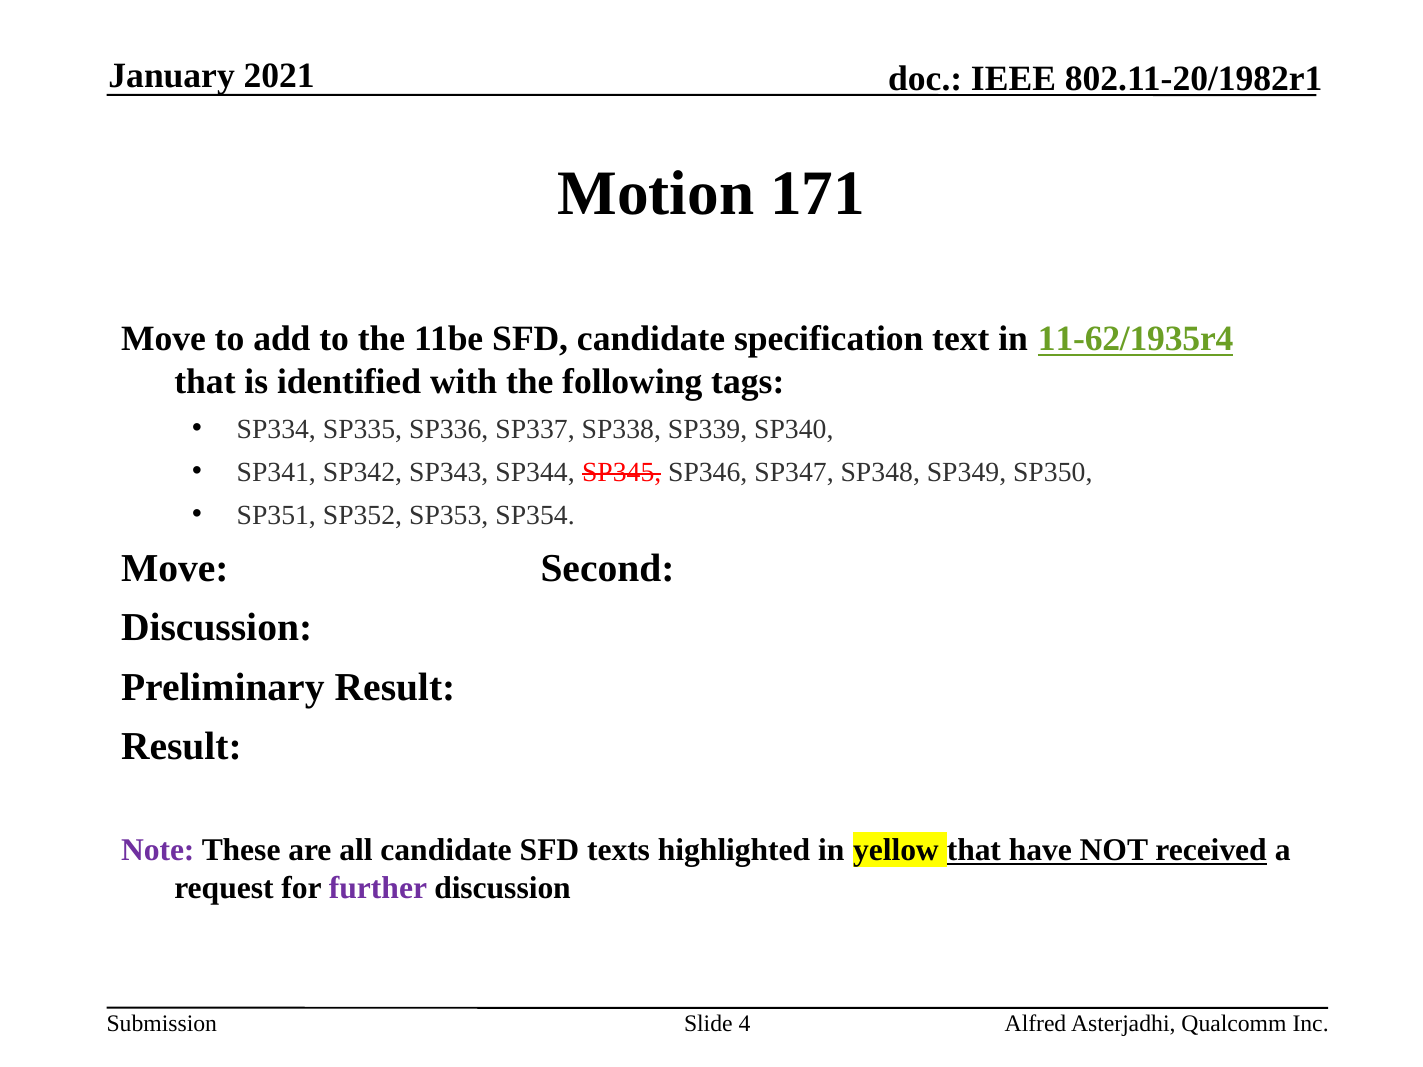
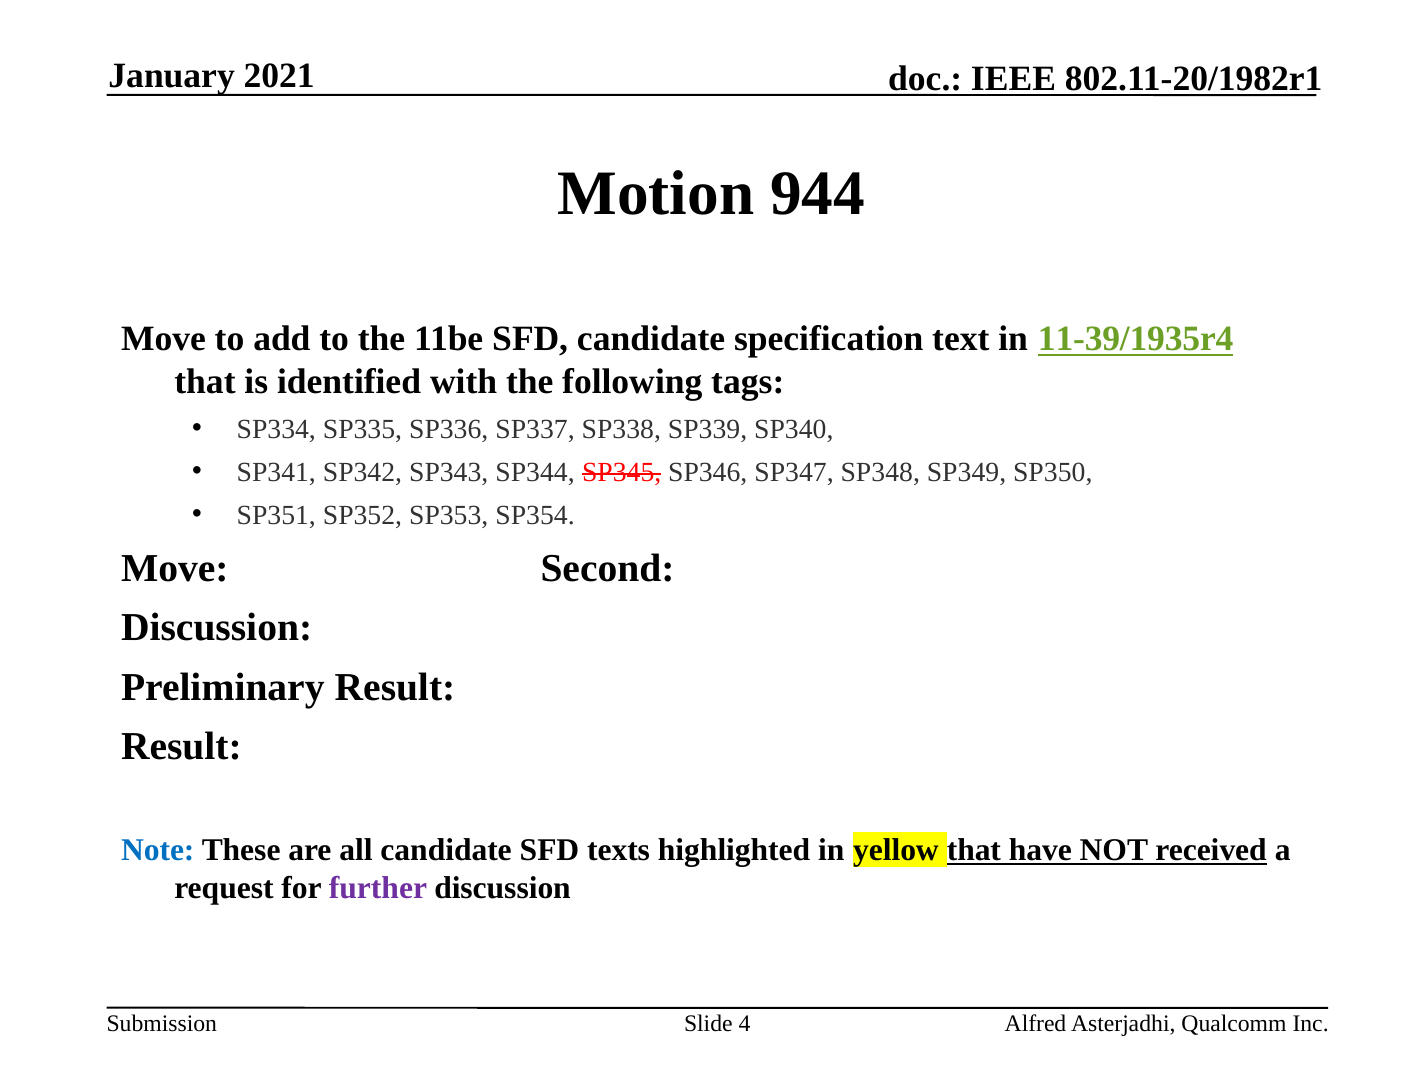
171: 171 -> 944 (817, 194)
11-62/1935r4: 11-62/1935r4 -> 11-39/1935r4 (1136, 339)
Note colour: purple -> blue (158, 850)
